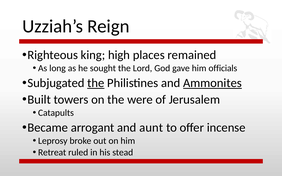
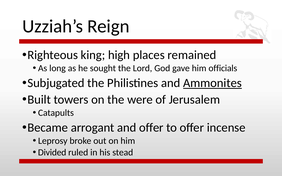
the underline: present -> none (96, 83)
and aunt: aunt -> offer (151, 128)
Retreat: Retreat -> Divided (52, 153)
